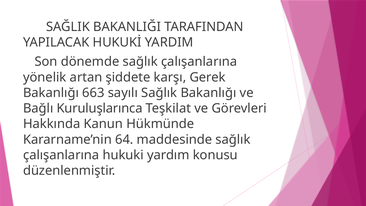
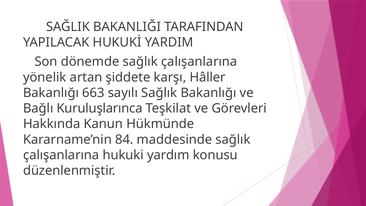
Gerek: Gerek -> Hâller (208, 77)
64: 64 -> 84 (124, 139)
